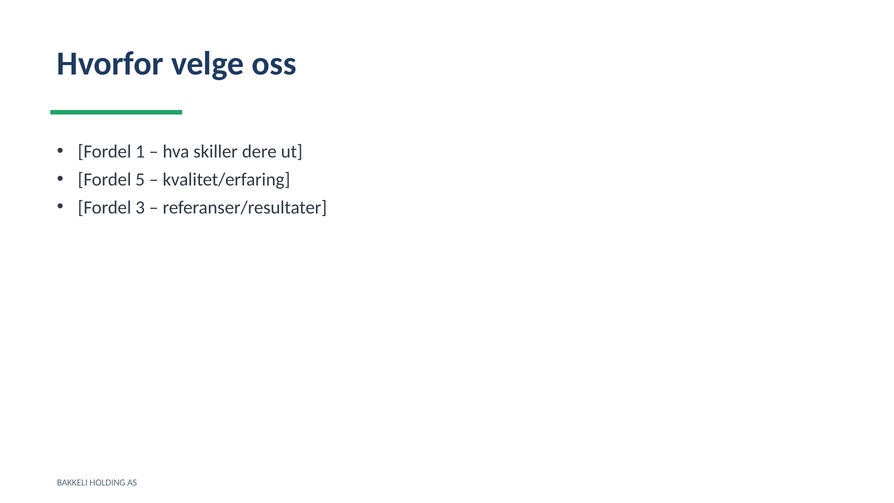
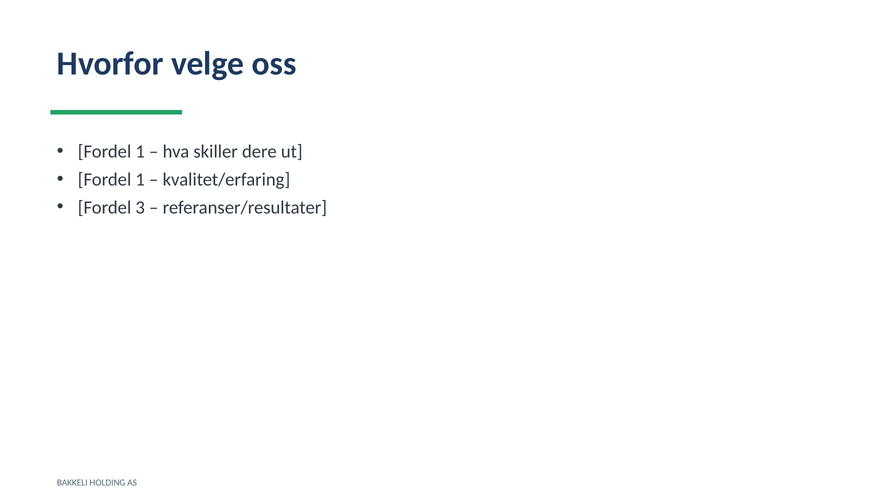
5: 5 -> 1 (140, 179)
